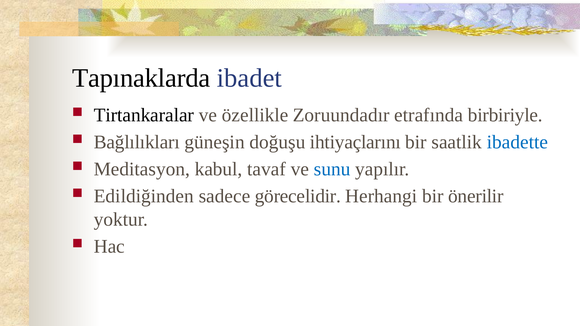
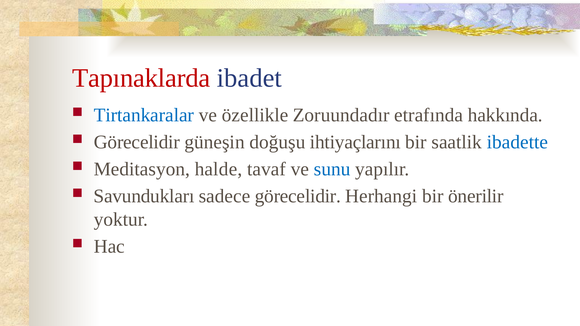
Tapınaklarda colour: black -> red (141, 78)
Tirtankaralar colour: black -> blue (144, 115)
birbiriyle: birbiriyle -> hakkında (505, 115)
Bağlılıkları: Bağlılıkları -> Görecelidir (137, 142)
kabul: kabul -> halde (219, 169)
Edildiğinden: Edildiğinden -> Savundukları (144, 196)
